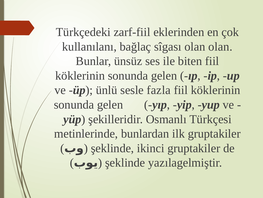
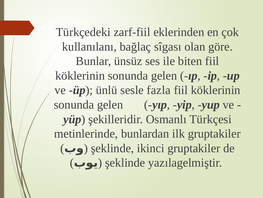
olan olan: olan -> göre (220, 46)
